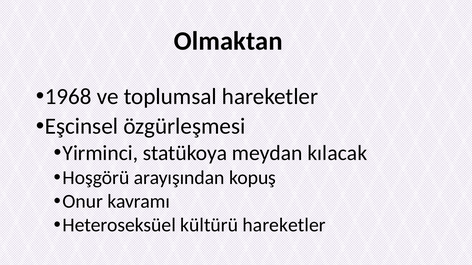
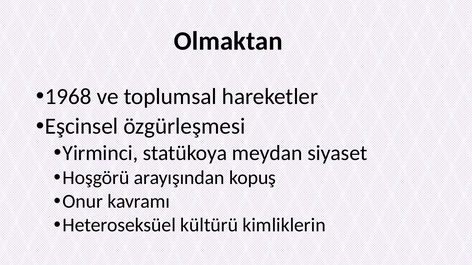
kılacak: kılacak -> siyaset (337, 153)
kültürü hareketler: hareketler -> kimliklerin (284, 225)
